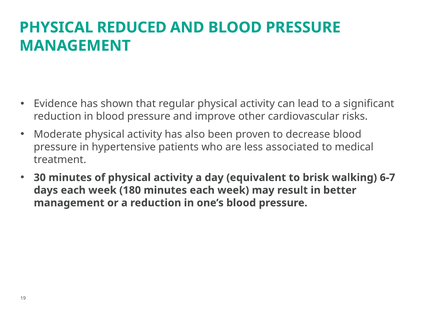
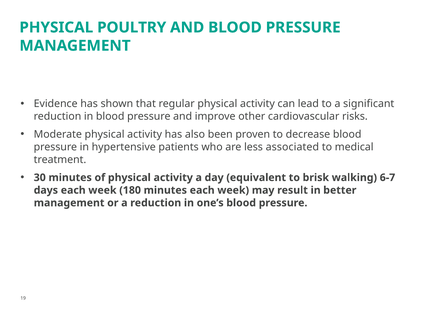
REDUCED: REDUCED -> POULTRY (132, 27)
